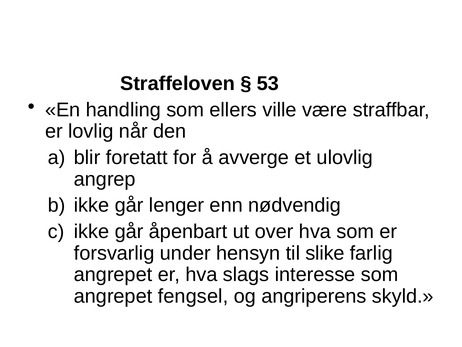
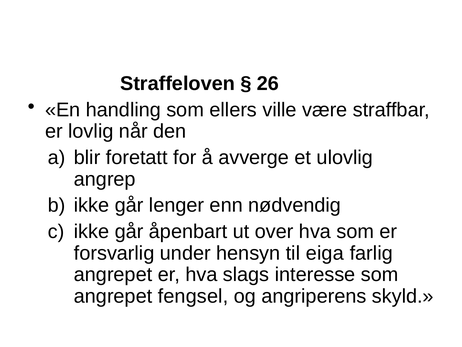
53: 53 -> 26 (268, 83)
slike: slike -> eiga (325, 253)
